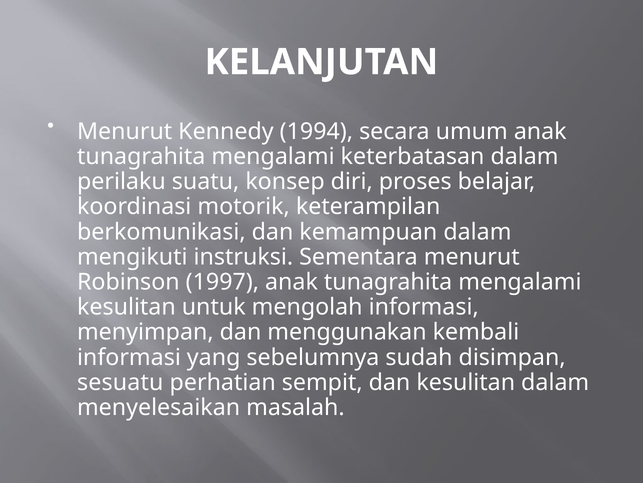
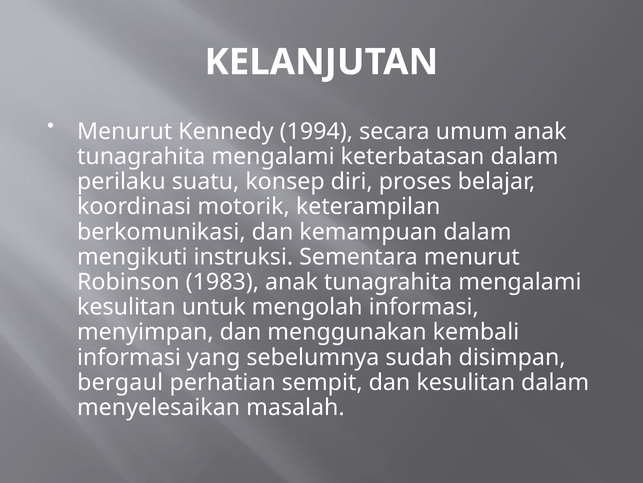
1997: 1997 -> 1983 (222, 282)
sesuatu: sesuatu -> bergaul (120, 382)
